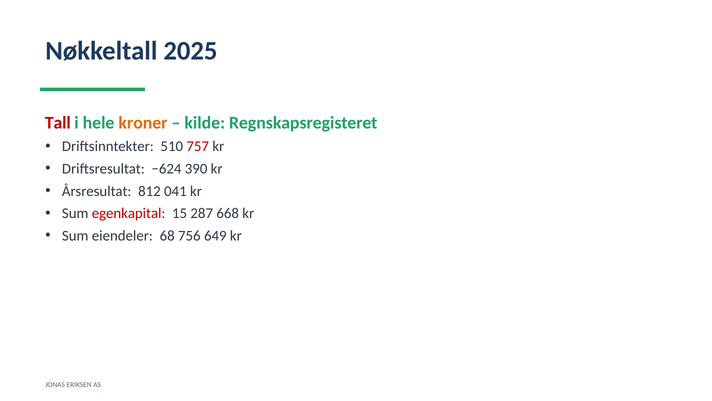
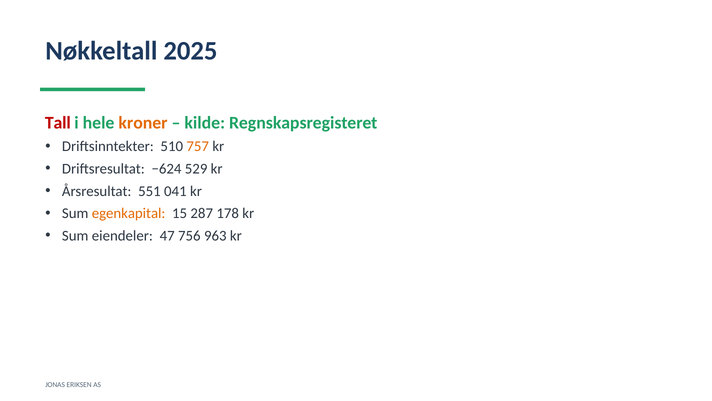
757 colour: red -> orange (198, 146)
390: 390 -> 529 (196, 169)
812: 812 -> 551 (149, 191)
egenkapital colour: red -> orange (129, 213)
668: 668 -> 178 (228, 213)
68: 68 -> 47 (167, 235)
649: 649 -> 963 (215, 235)
